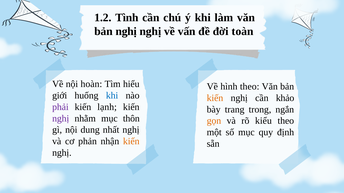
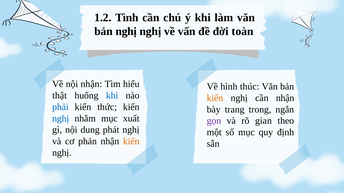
nội hoàn: hoàn -> nhận (91, 84)
hình theo: theo -> thúc (250, 87)
giới: giới -> thật (60, 96)
cần khảo: khảo -> nhận (285, 98)
phải colour: purple -> blue (60, 107)
lạnh: lạnh -> thức (107, 107)
nghị colour: purple -> blue (61, 119)
thôn: thôn -> xuất (131, 119)
gọn colour: orange -> purple (214, 121)
kiểu: kiểu -> gian (263, 121)
nhất: nhất -> phát (111, 130)
